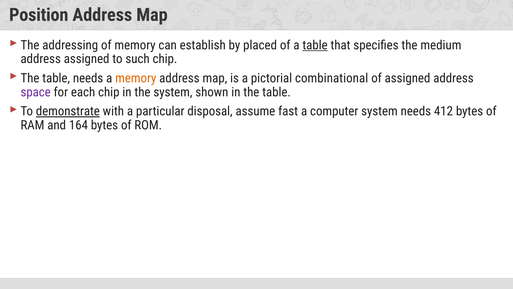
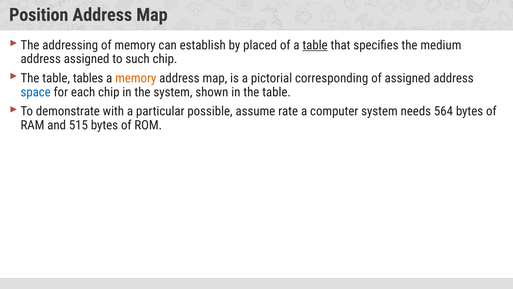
table needs: needs -> tables (88, 78)
combinational: combinational -> corresponding (332, 78)
space colour: purple -> blue (36, 92)
demonstrate underline: present -> none (68, 111)
disposal: disposal -> possible (210, 111)
fast: fast -> rate (288, 111)
412: 412 -> 564 (443, 111)
164: 164 -> 515 (78, 125)
